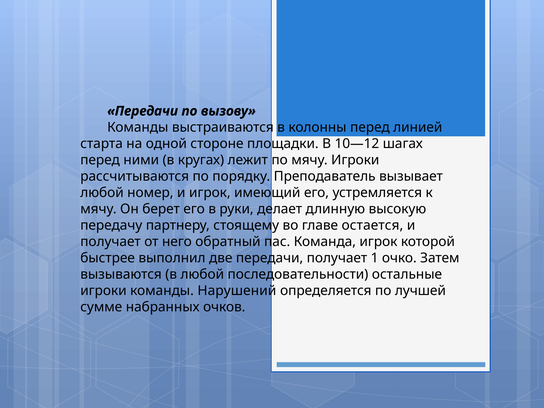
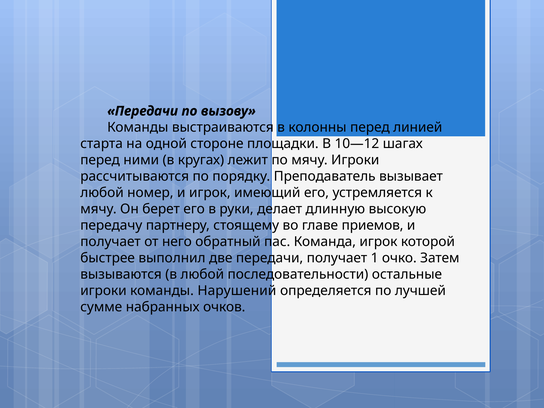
остается: остается -> приемов (373, 225)
